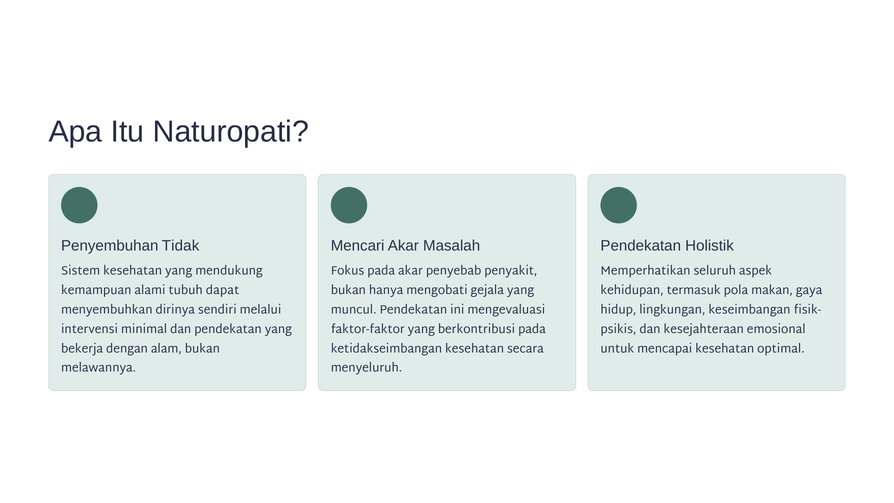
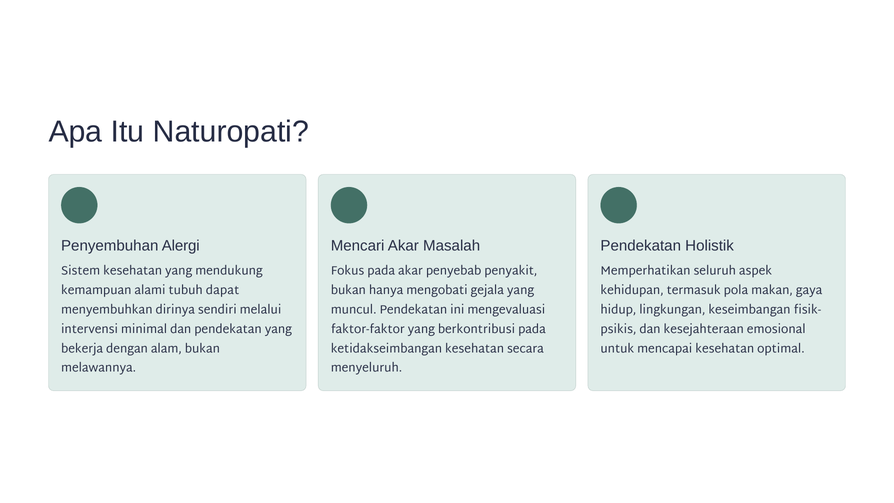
Tidak: Tidak -> Alergi (181, 246)
